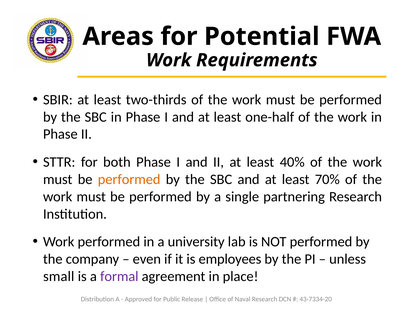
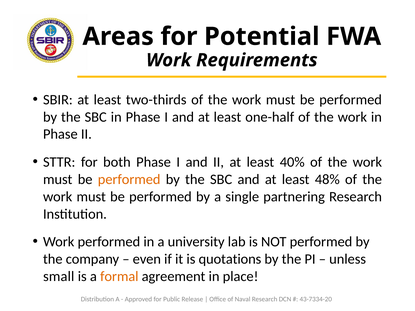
70%: 70% -> 48% (327, 180)
employees: employees -> quotations (230, 259)
formal colour: purple -> orange (119, 277)
